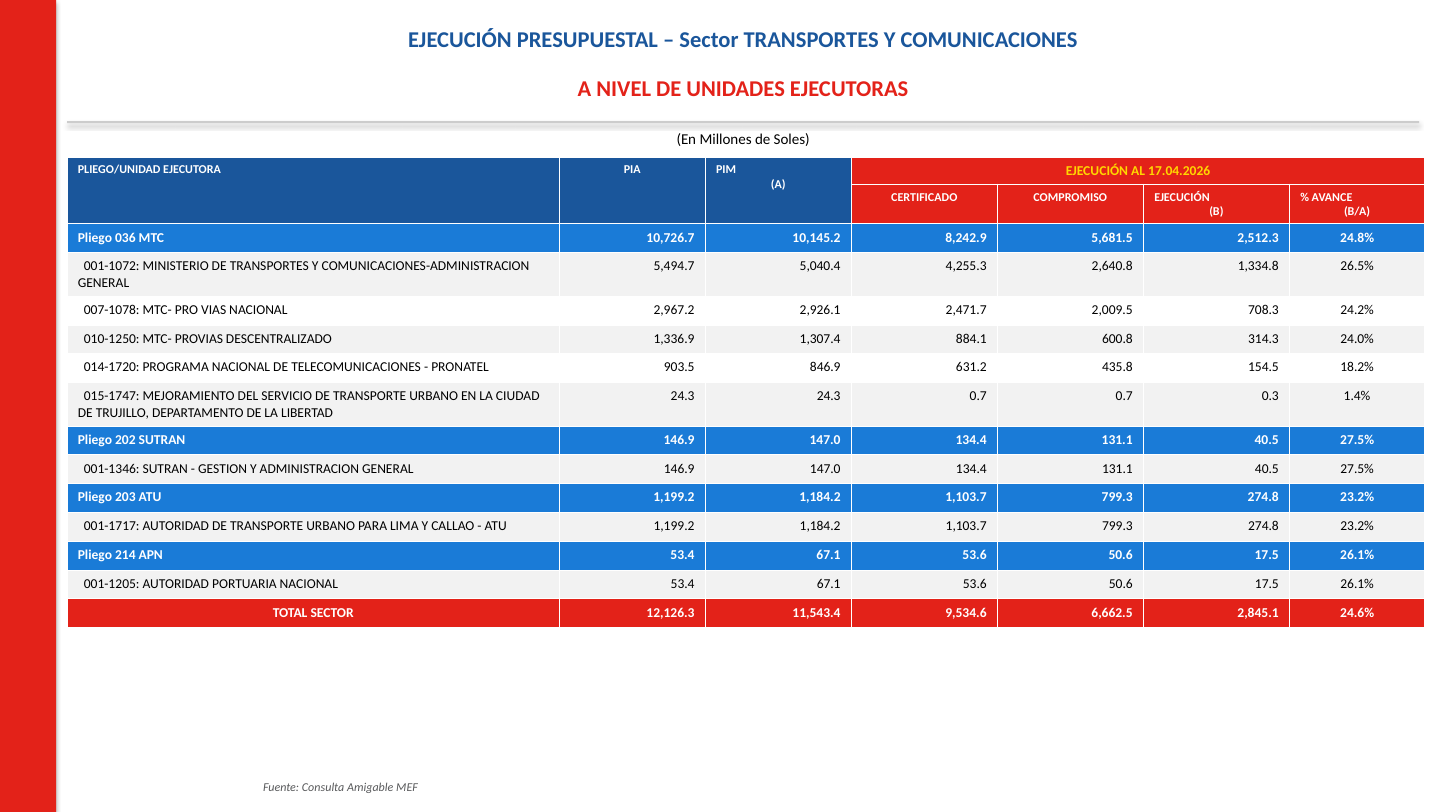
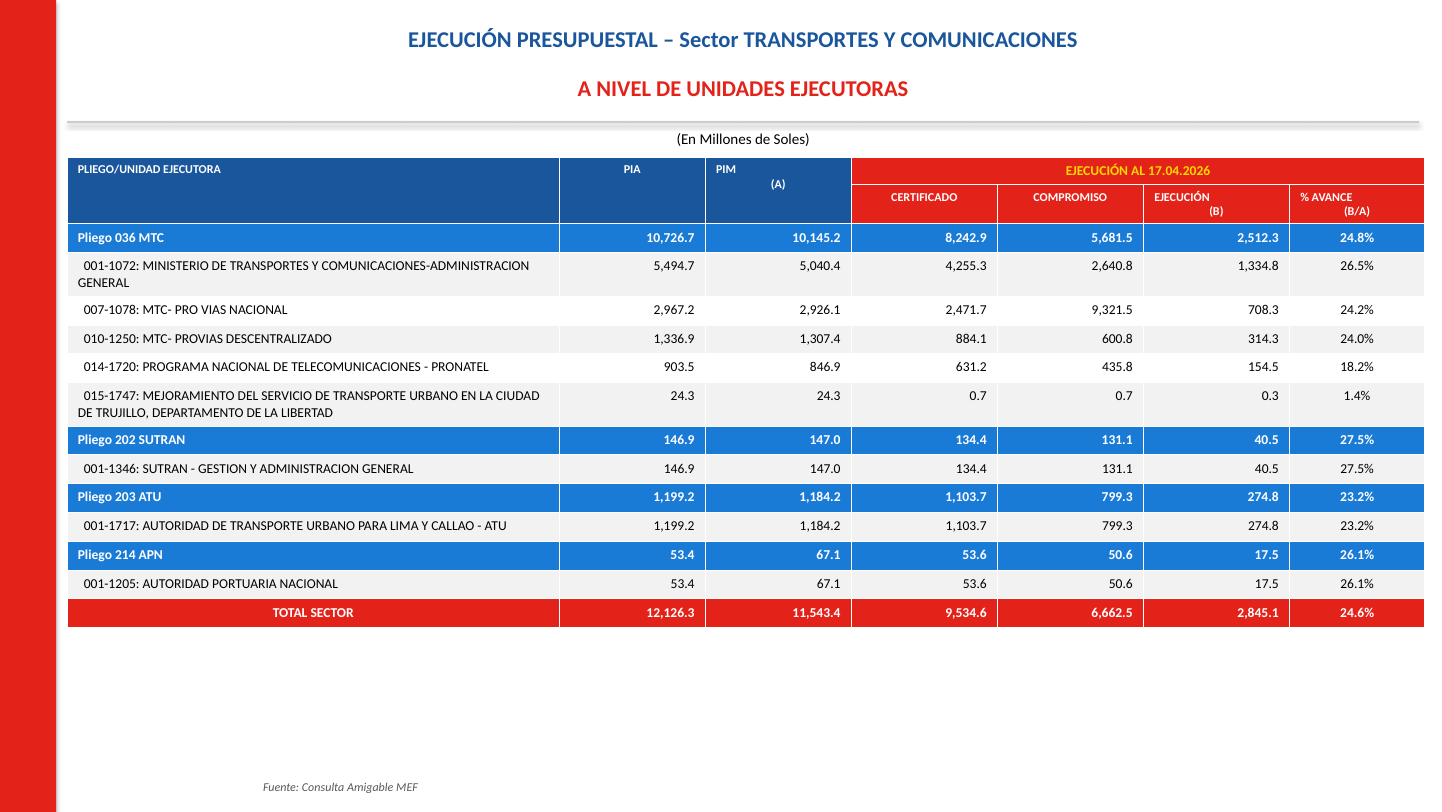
2,009.5: 2,009.5 -> 9,321.5 (1112, 310)
